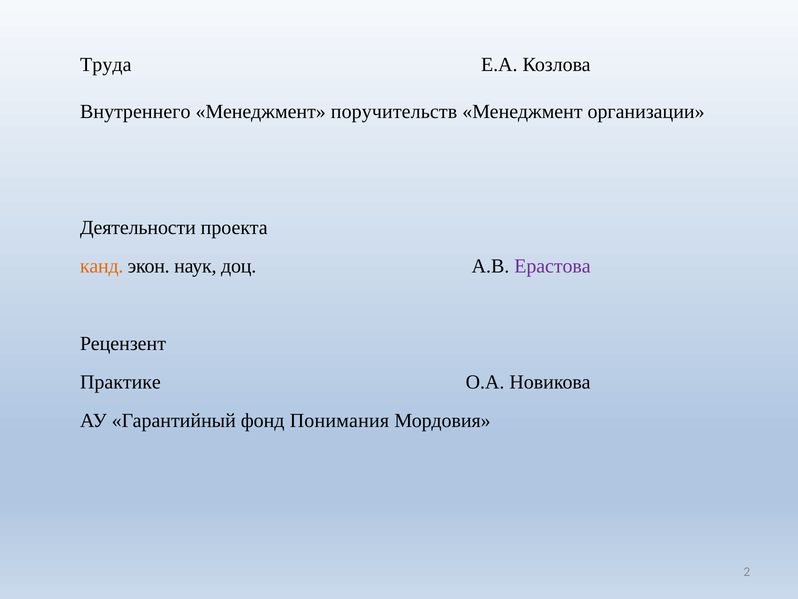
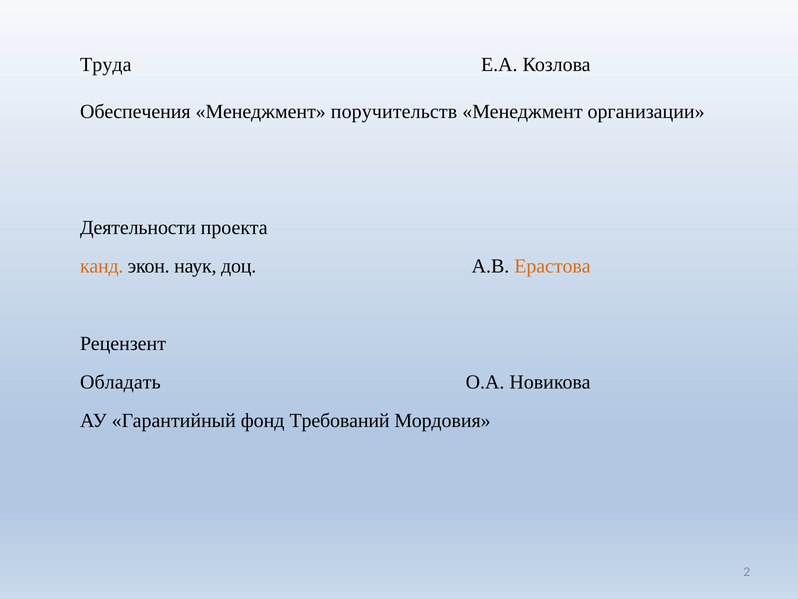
Внутреннего: Внутреннего -> Обеспечения (135, 112)
Ерастова colour: purple -> orange (552, 266)
Практике: Практике -> Обладать (120, 382)
Понимания: Понимания -> Требований (340, 420)
